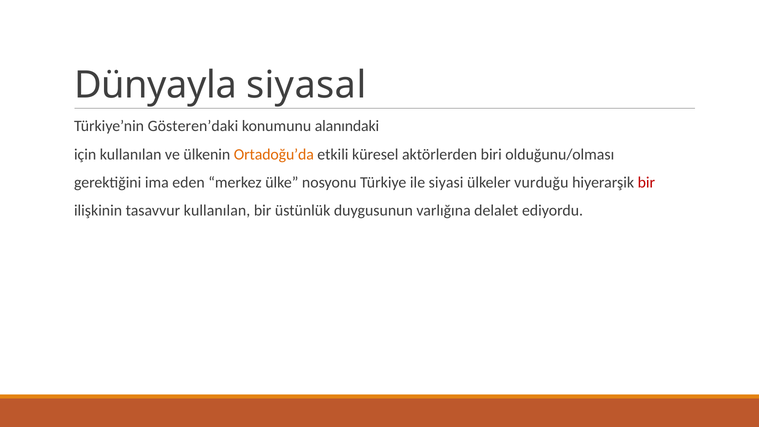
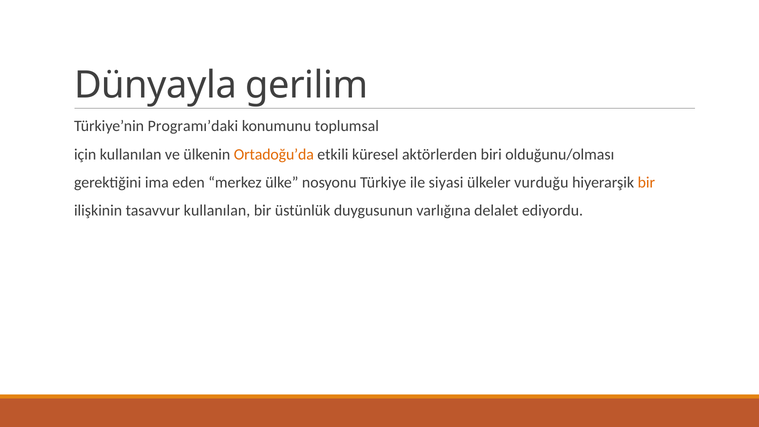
siyasal: siyasal -> gerilim (307, 85)
Gösteren’daki: Gösteren’daki -> Programı’daki (193, 126)
alanındaki: alanındaki -> toplumsal (347, 126)
bir colour: red -> orange (646, 182)
